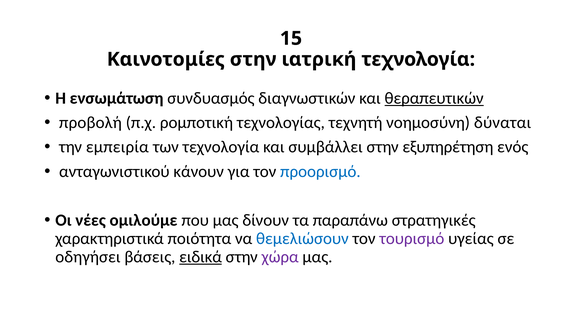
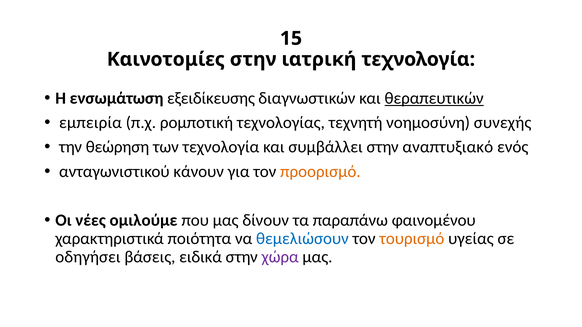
συνδυασμός: συνδυασμός -> εξειδίκευσης (211, 98)
προβολή: προβολή -> εμπειρία (90, 123)
δύναται: δύναται -> συνεχής (503, 123)
εμπειρία: εμπειρία -> θεώρηση (118, 147)
εξυπηρέτηση: εξυπηρέτηση -> αναπτυξιακό (448, 147)
προορισμό colour: blue -> orange (320, 172)
στρατηγικές: στρατηγικές -> φαινομένου (434, 220)
τουρισμό colour: purple -> orange (412, 239)
ειδικά underline: present -> none (201, 257)
